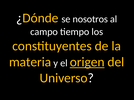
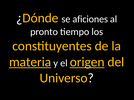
nosotros: nosotros -> aficiones (90, 19)
campo: campo -> pronto (44, 32)
materia underline: none -> present (30, 62)
